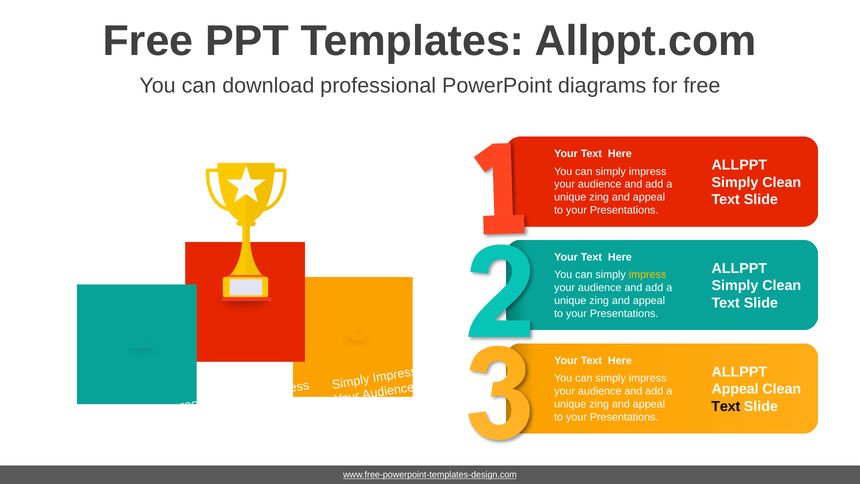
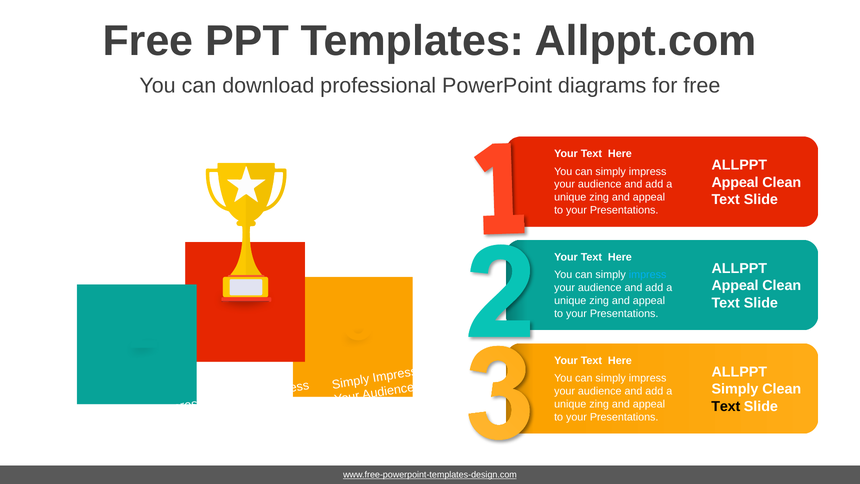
Simply: Simply -> Appeal (735, 182)
impress colour: yellow -> light blue (648, 275)
Simply: Simply -> Appeal (735, 286)
Appeal: Appeal -> Simply (735, 389)
